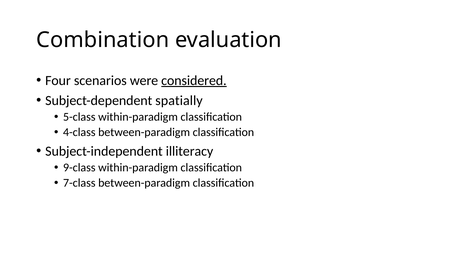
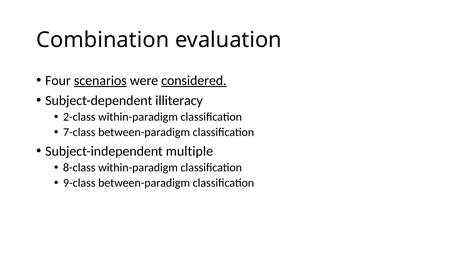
scenarios underline: none -> present (100, 80)
spatially: spatially -> illiteracy (179, 100)
5-class: 5-class -> 2-class (79, 117)
4-class: 4-class -> 7-class (79, 132)
illiteracy: illiteracy -> multiple (189, 151)
9-class: 9-class -> 8-class (79, 167)
7-class: 7-class -> 9-class (79, 183)
